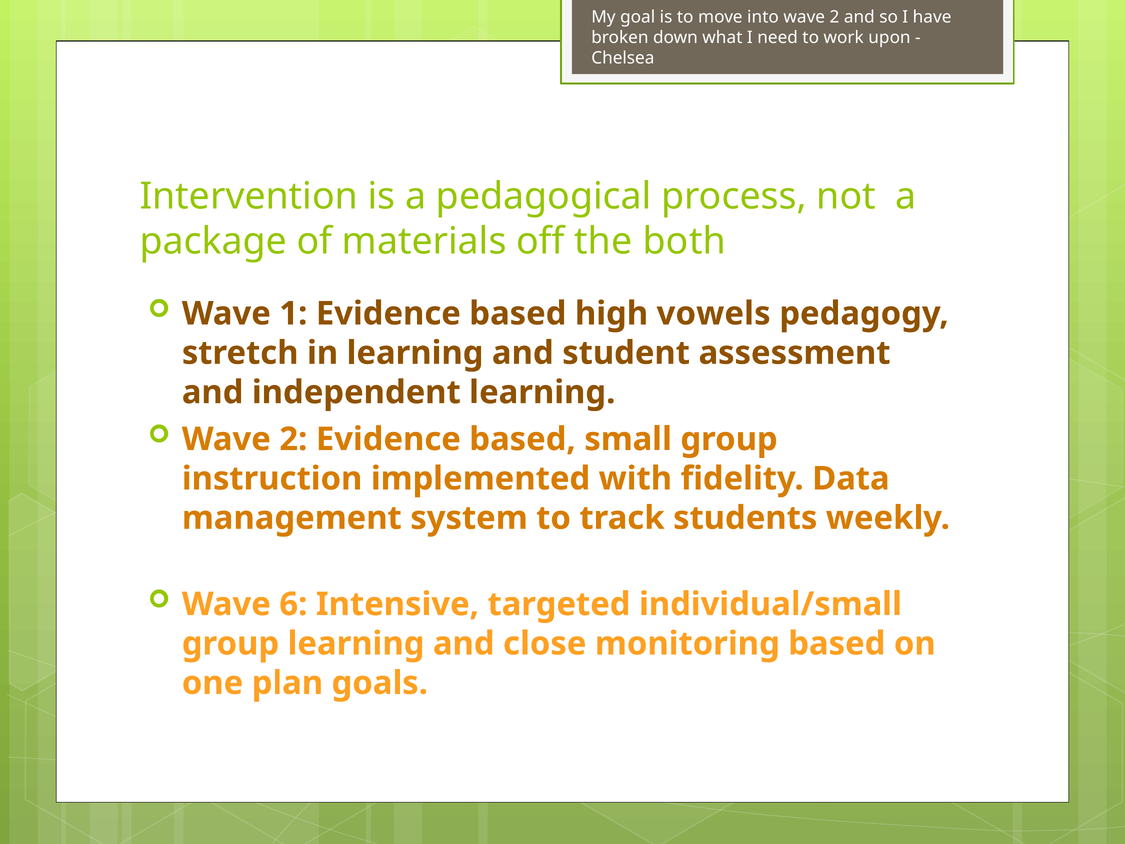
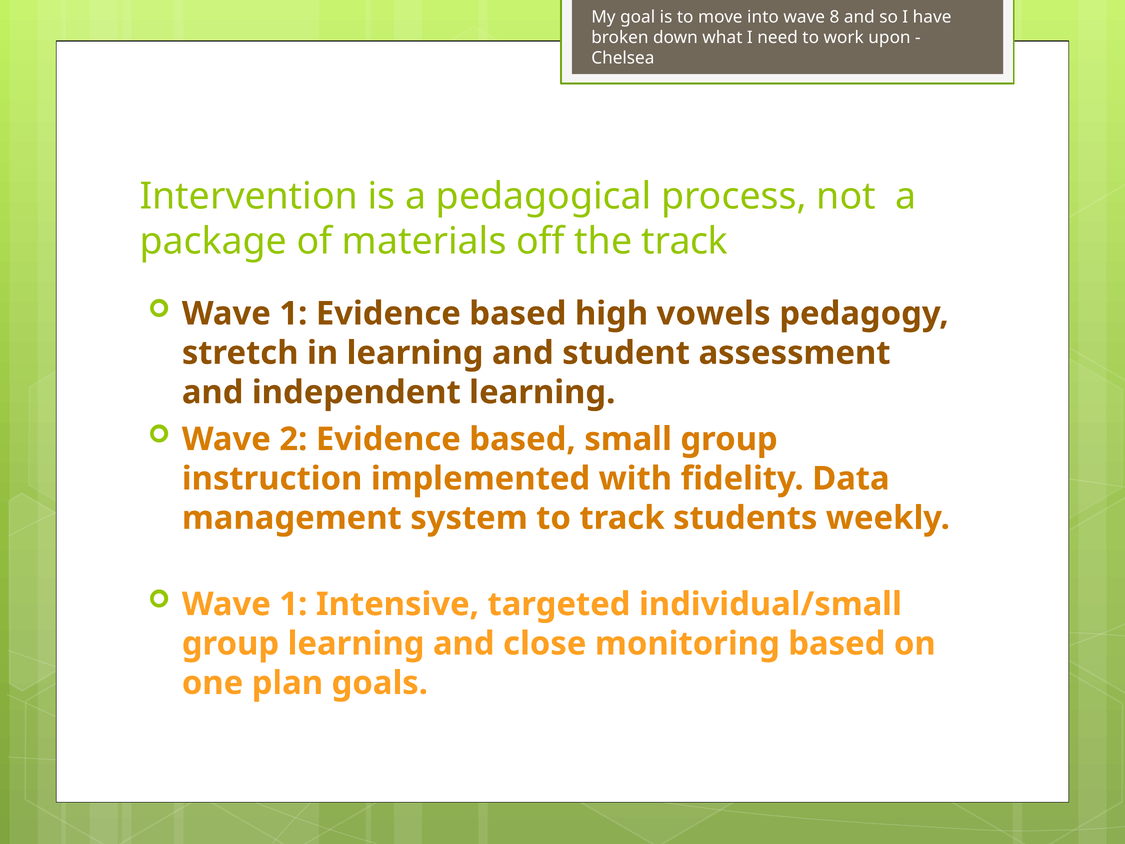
into wave 2: 2 -> 8 (834, 17)
the both: both -> track (685, 242)
6: 6 -> 1 (293, 604)
